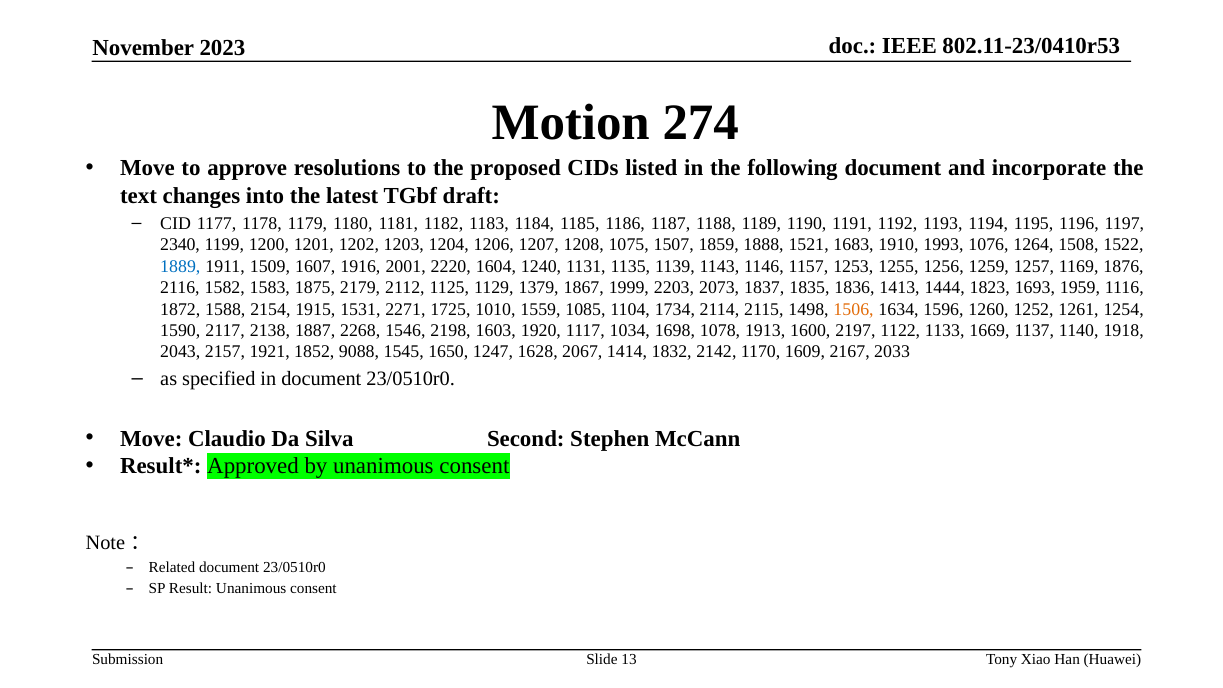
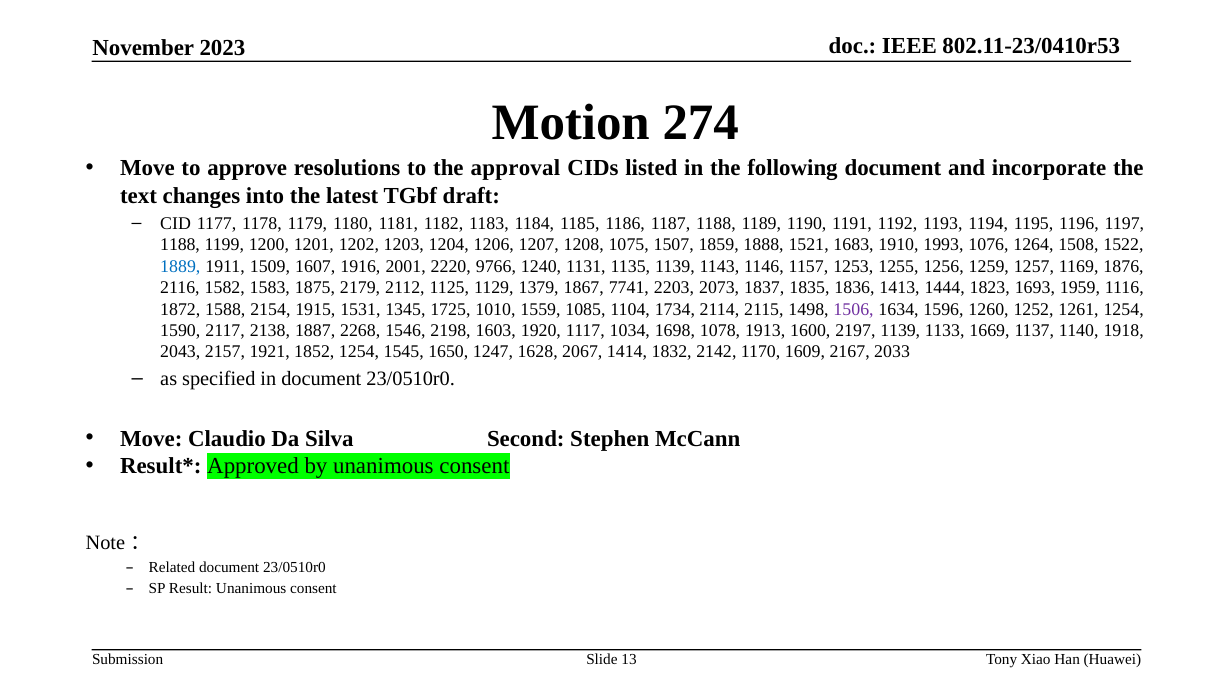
proposed: proposed -> approval (515, 168)
2340: 2340 -> 1188 (180, 245)
1604: 1604 -> 9766 (496, 266)
1999: 1999 -> 7741 (629, 288)
2271: 2271 -> 1345 (405, 309)
1506 colour: orange -> purple (854, 309)
2197 1122: 1122 -> 1139 (900, 331)
1852 9088: 9088 -> 1254 (359, 352)
